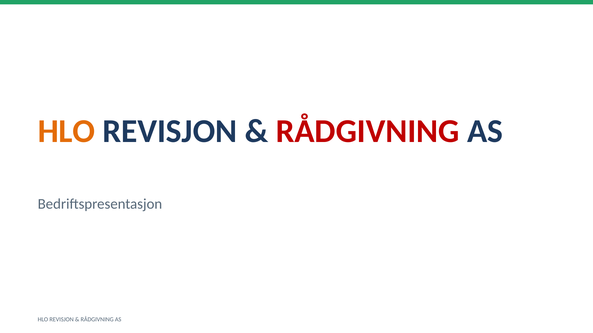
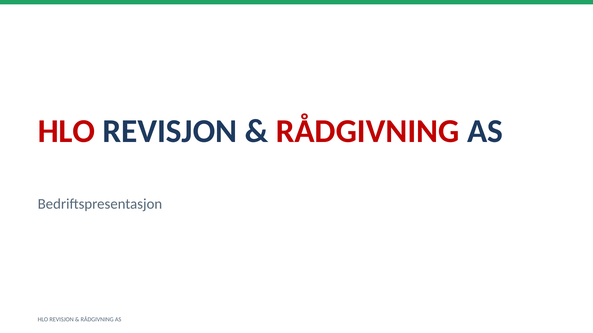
HLO colour: orange -> red (66, 132)
